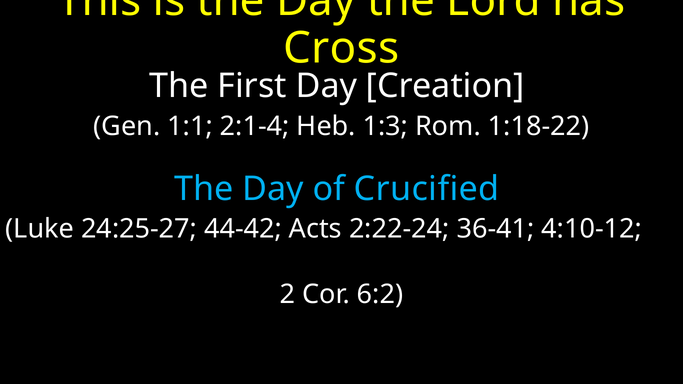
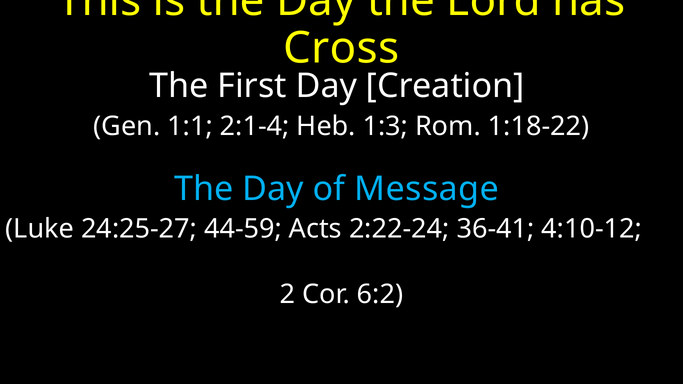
Crucified: Crucified -> Message (427, 189)
44-42: 44-42 -> 44-59 (243, 229)
